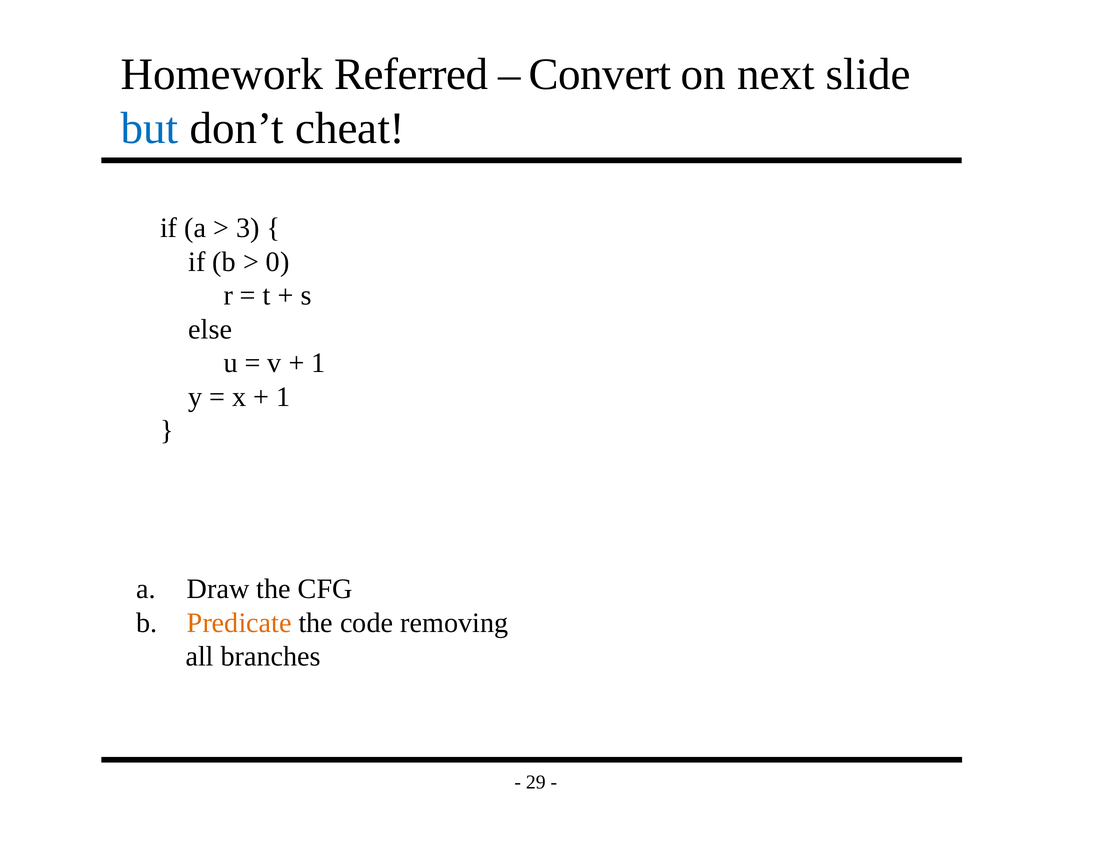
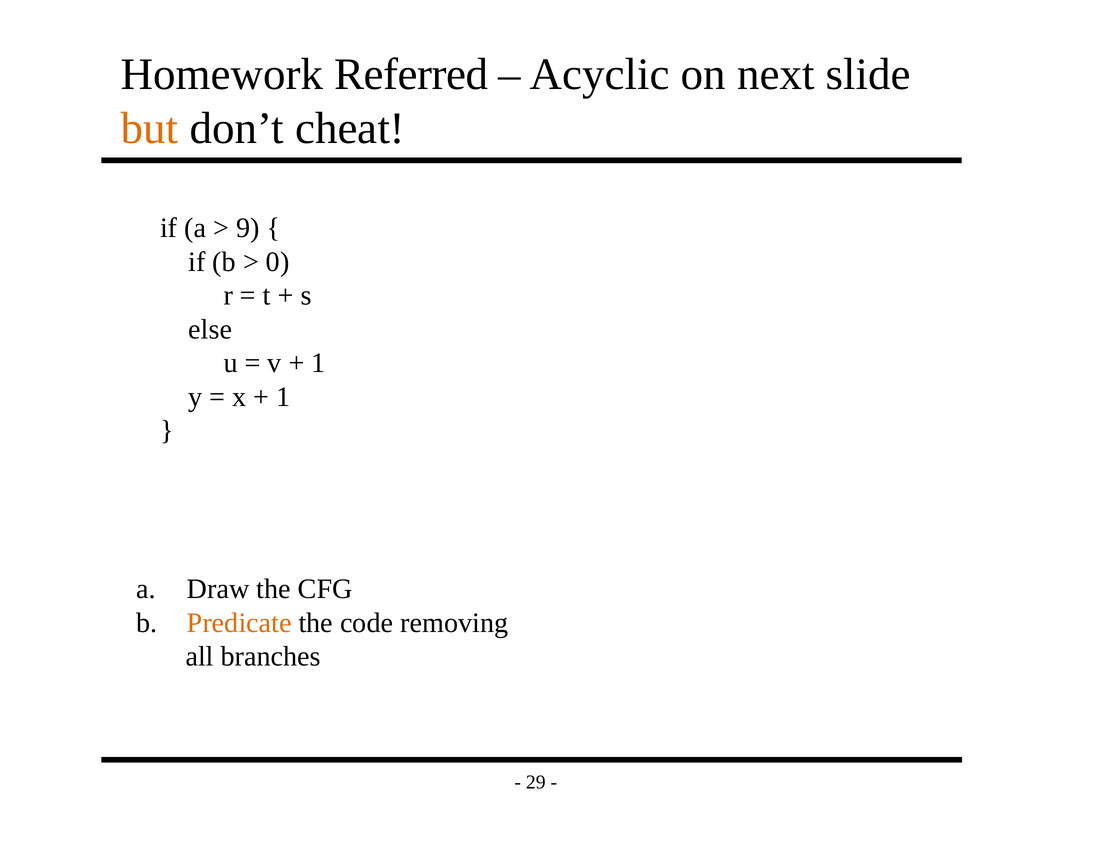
Convert: Convert -> Acyclic (600, 74)
but colour: blue -> orange (150, 128)
3: 3 -> 9 (248, 228)
